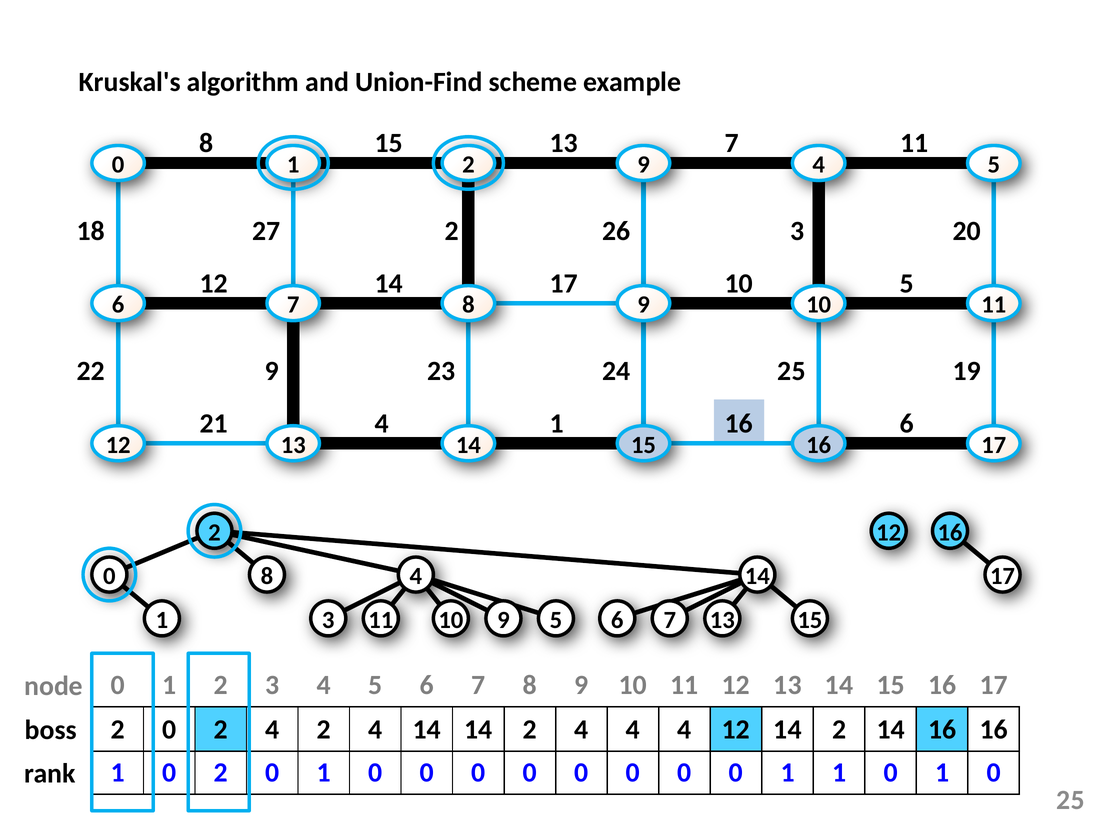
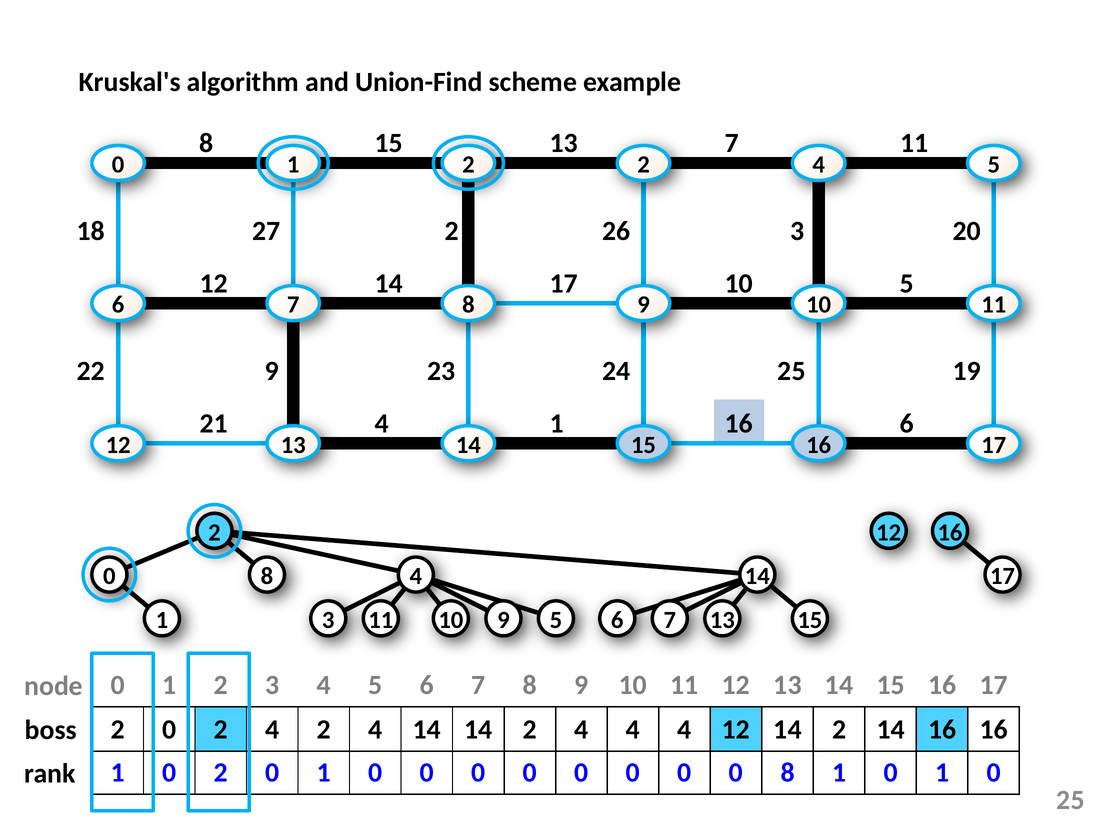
2 9: 9 -> 2 (644, 165)
0 0 0 1: 1 -> 8 (788, 773)
